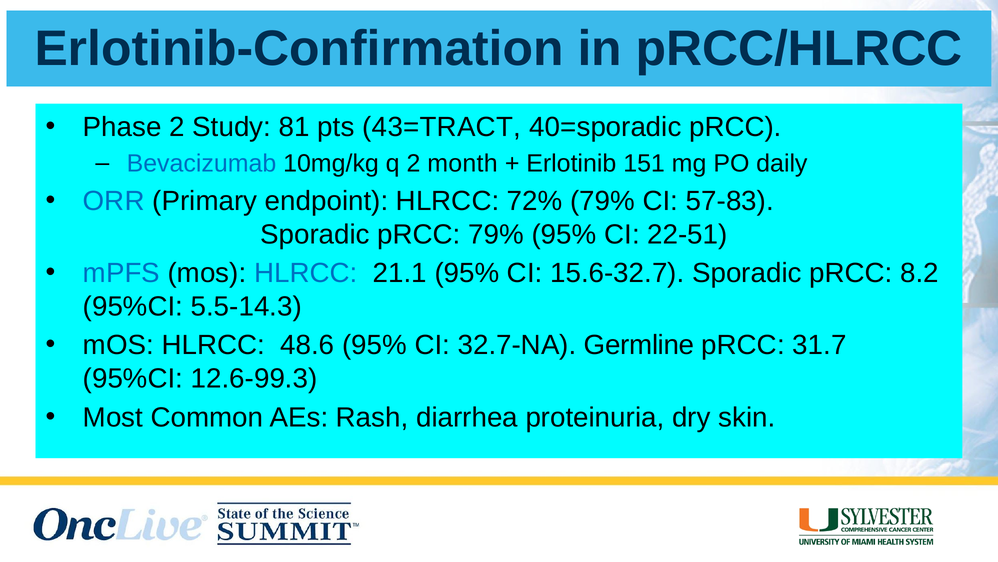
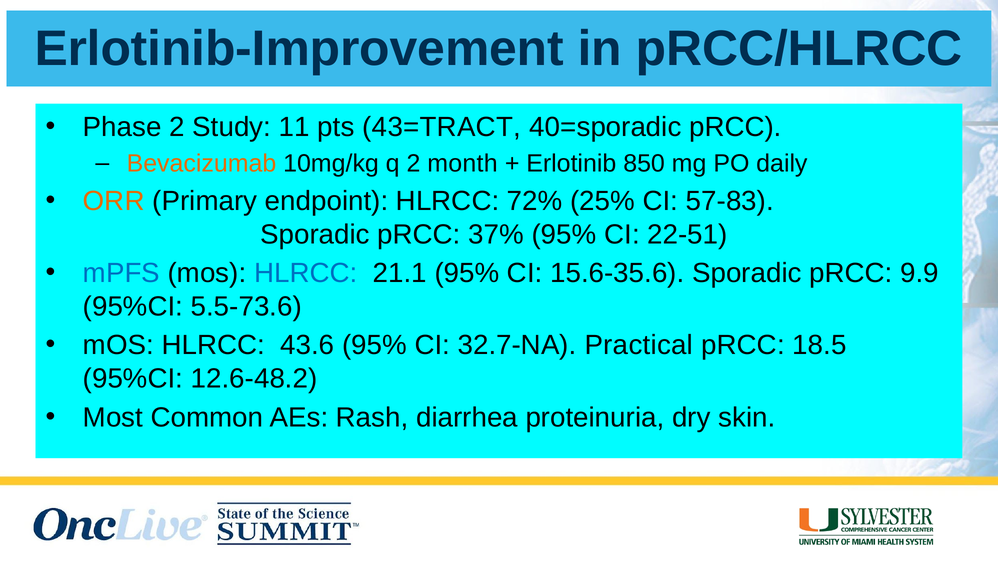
Erlotinib-Confirmation: Erlotinib-Confirmation -> Erlotinib-Improvement (299, 49)
81: 81 -> 11 (294, 127)
Bevacizumab colour: blue -> orange (201, 164)
151: 151 -> 850 (644, 164)
ORR colour: blue -> orange (114, 201)
72% 79%: 79% -> 25% (603, 201)
pRCC 79%: 79% -> 37% (496, 234)
15.6-32.7: 15.6-32.7 -> 15.6-35.6 (617, 273)
8.2: 8.2 -> 9.9 (920, 273)
5.5-14.3: 5.5-14.3 -> 5.5-73.6 (246, 306)
48.6: 48.6 -> 43.6 (307, 345)
Germline: Germline -> Practical (639, 345)
31.7: 31.7 -> 18.5 (819, 345)
12.6-99.3: 12.6-99.3 -> 12.6-48.2 (254, 379)
